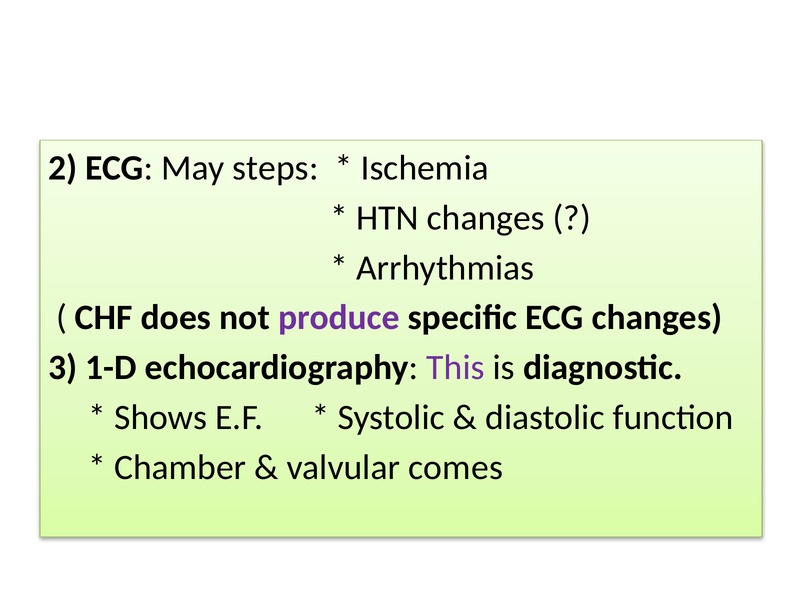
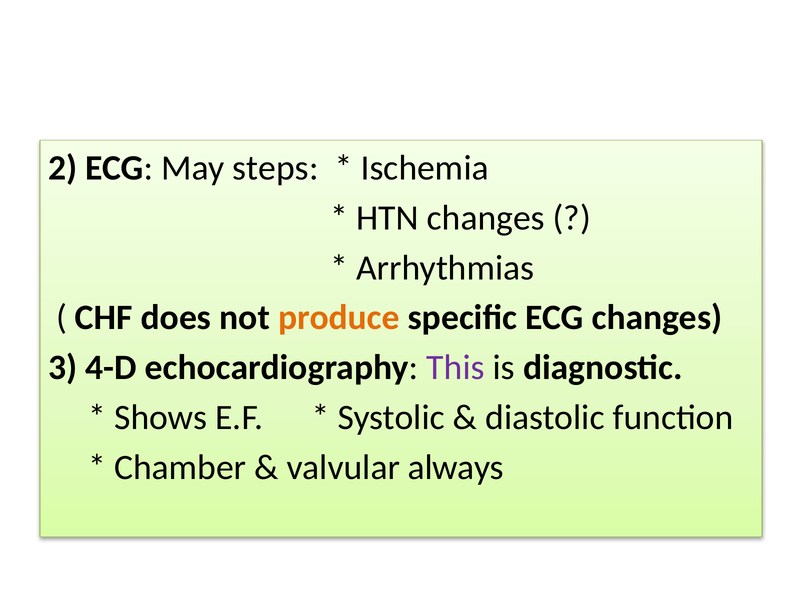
produce colour: purple -> orange (339, 318)
1-D: 1-D -> 4-D (111, 368)
comes: comes -> always (456, 468)
